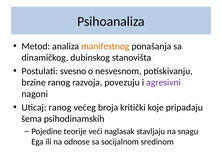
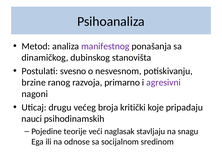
manifestnog colour: orange -> purple (105, 46)
povezuju: povezuju -> primarno (122, 83)
Uticaj ranog: ranog -> drugu (60, 108)
šema: šema -> nauci (32, 119)
